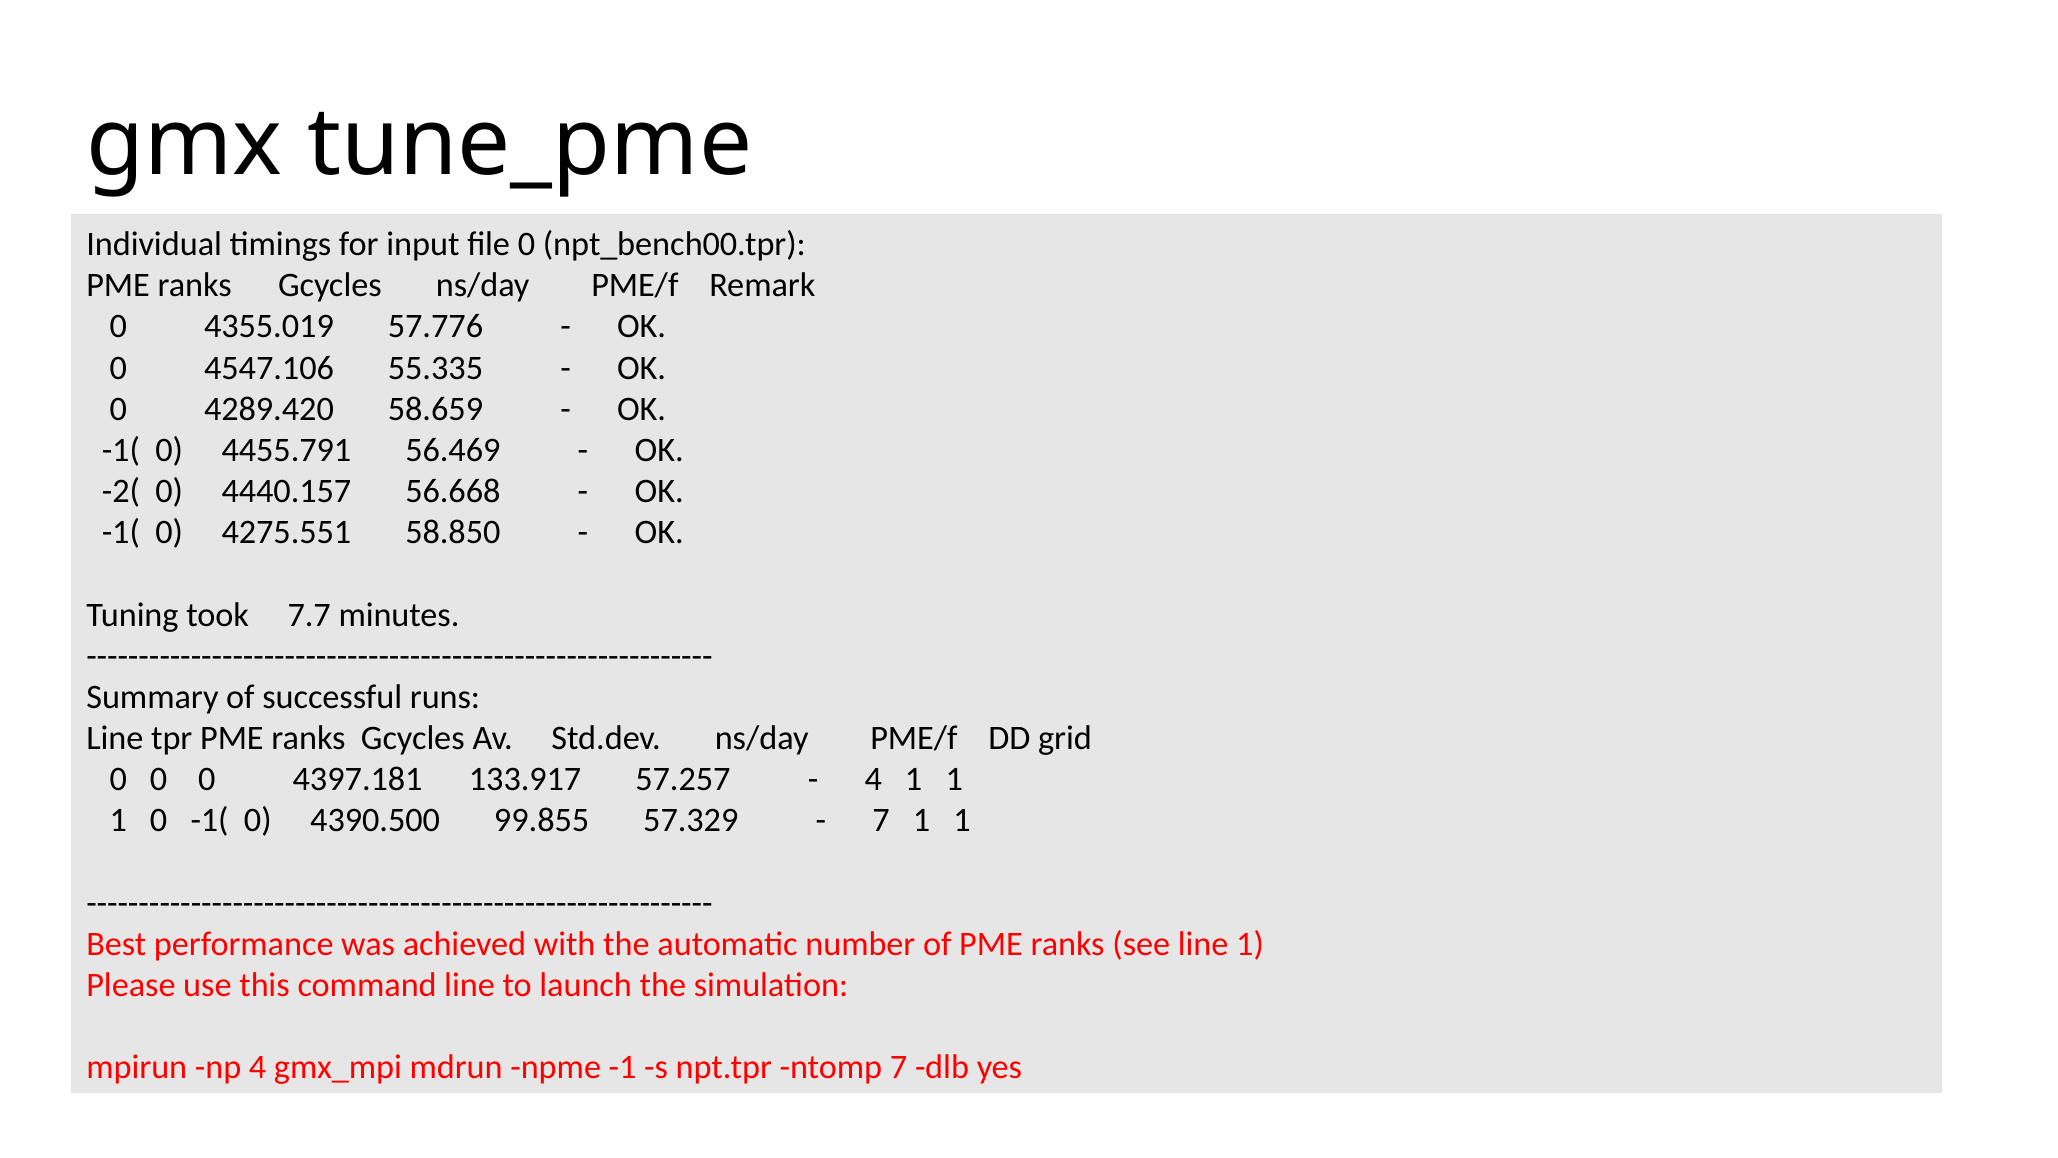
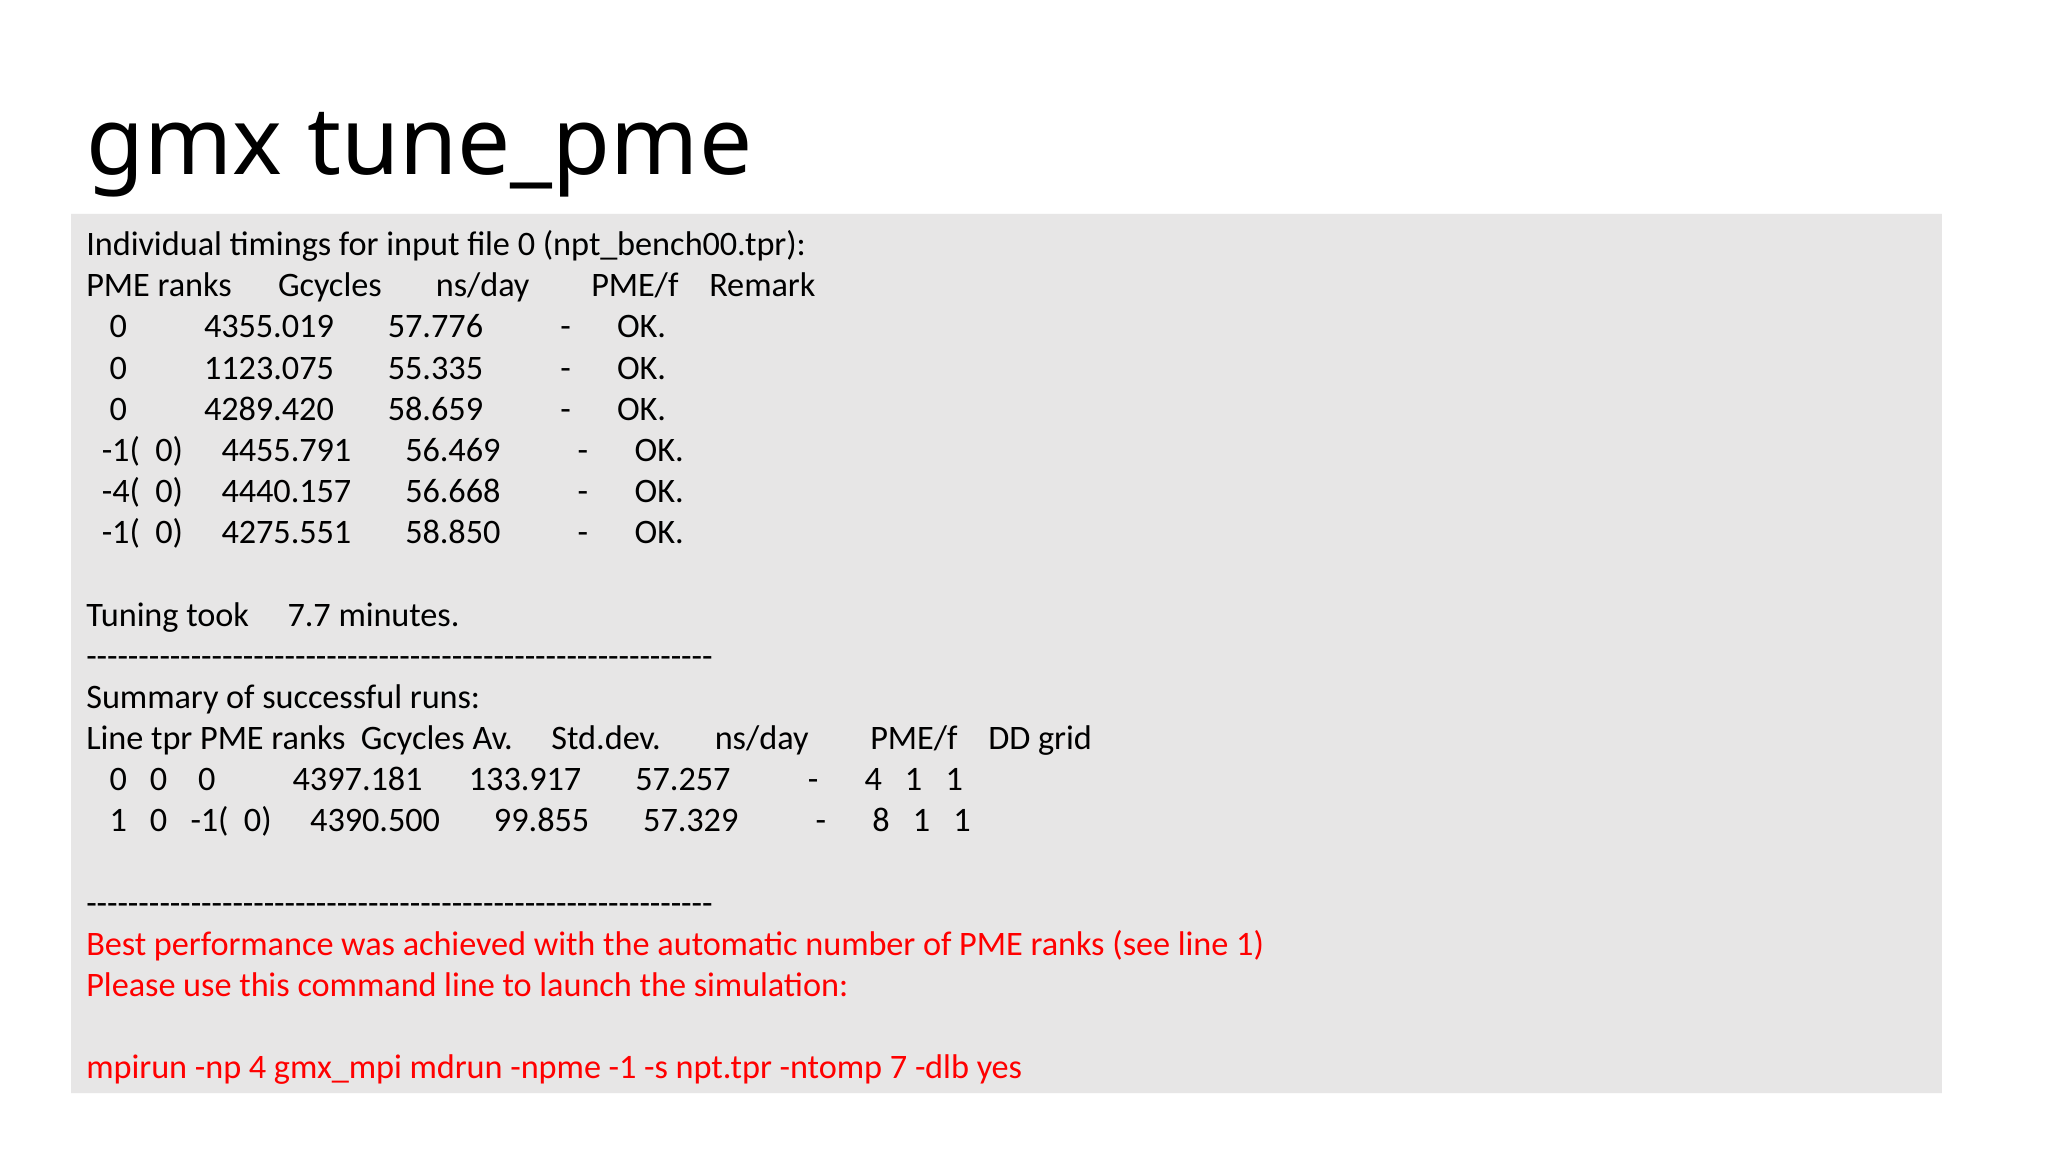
4547.106: 4547.106 -> 1123.075 (269, 368)
-2(: -2( -> -4( (121, 491)
7: 7 -> 8 (881, 820)
